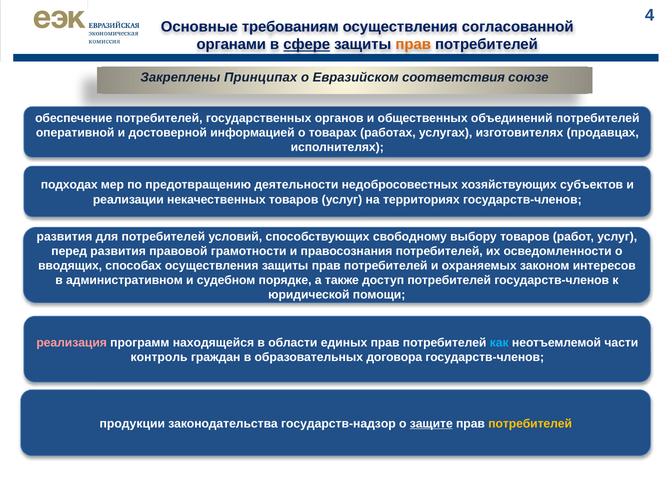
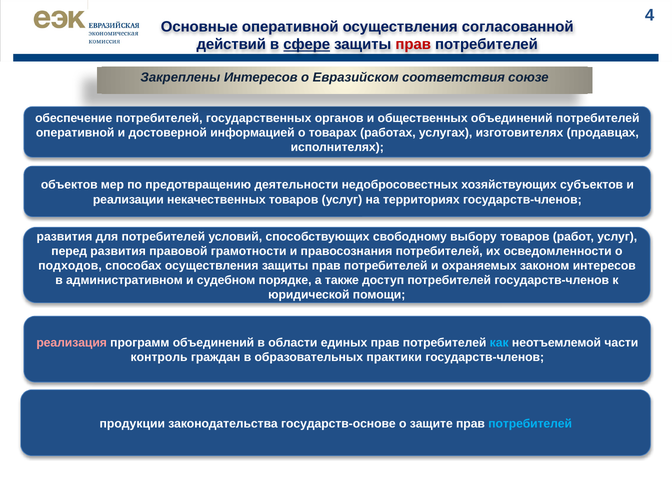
Основные требованиям: требованиям -> оперативной (290, 27)
органами: органами -> действий (231, 44)
прав colour: orange -> red (413, 44)
Закреплены Принципах: Принципах -> Интересов (261, 77)
подходах: подходах -> объектов (69, 185)
вводящих: вводящих -> подходов (70, 266)
программ находящейся: находящейся -> объединений (213, 343)
договора: договора -> практики (394, 357)
государств-надзор: государств-надзор -> государств-основе (338, 424)
защите underline: present -> none (431, 424)
потребителей colour: yellow -> light blue (530, 424)
